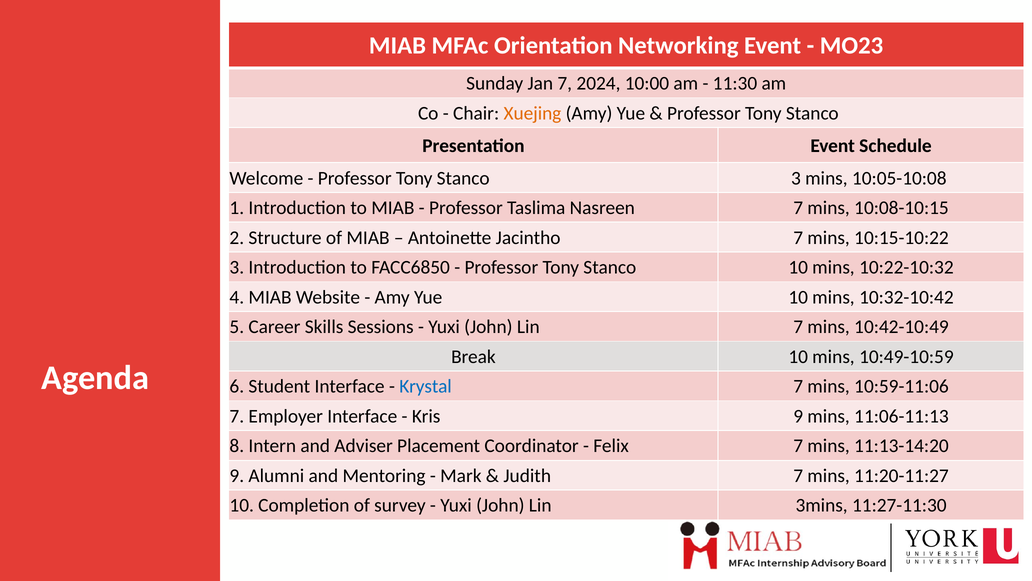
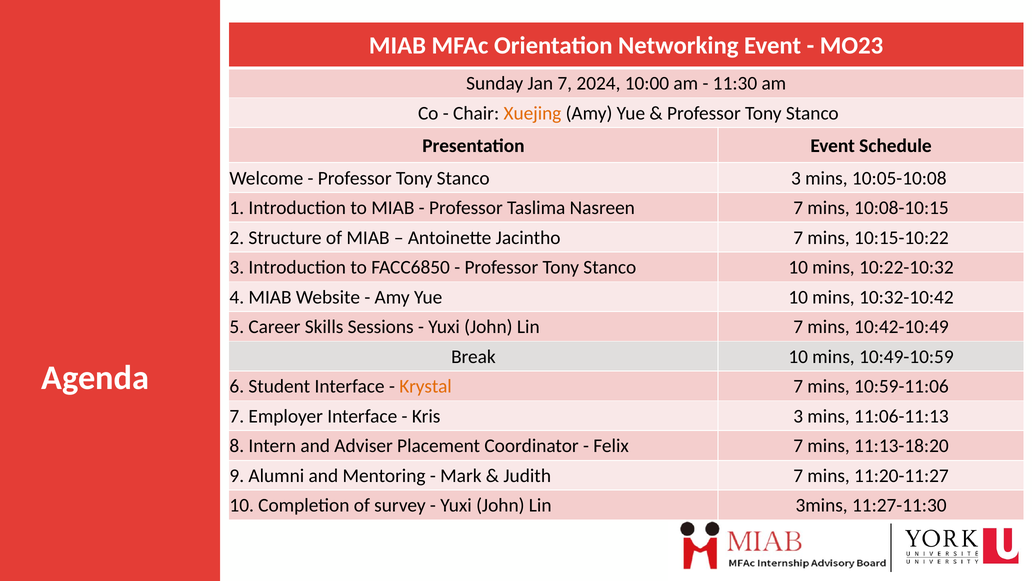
Krystal colour: blue -> orange (426, 386)
Kris 9: 9 -> 3 (798, 416)
11:13-14:20: 11:13-14:20 -> 11:13-18:20 (901, 446)
